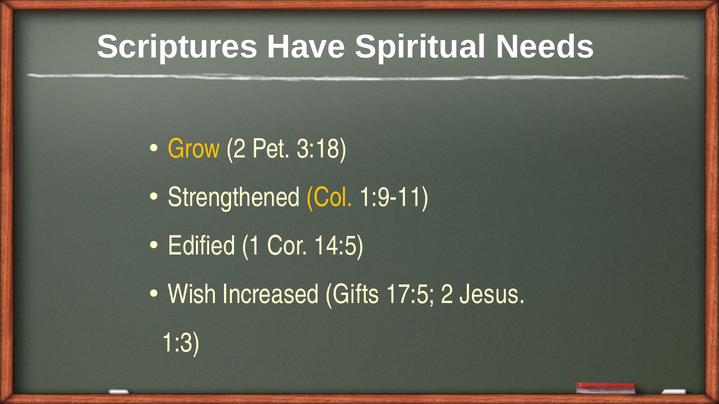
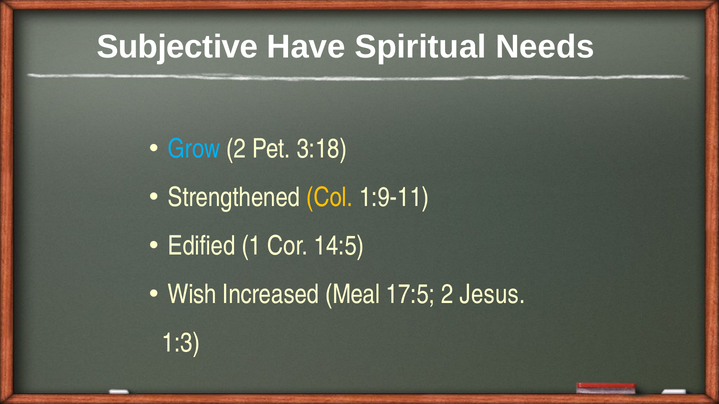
Scriptures: Scriptures -> Subjective (177, 47)
Grow colour: yellow -> light blue (194, 149)
Gifts: Gifts -> Meal (353, 295)
